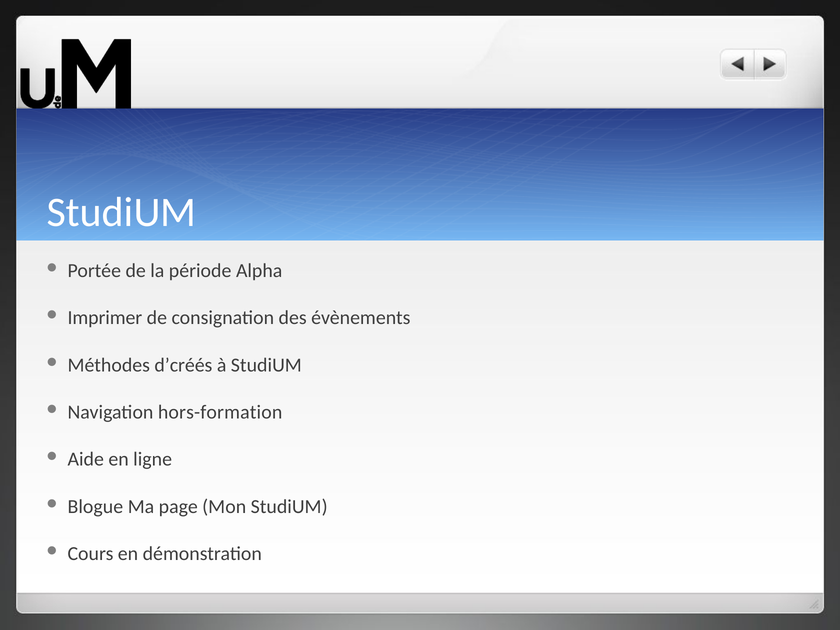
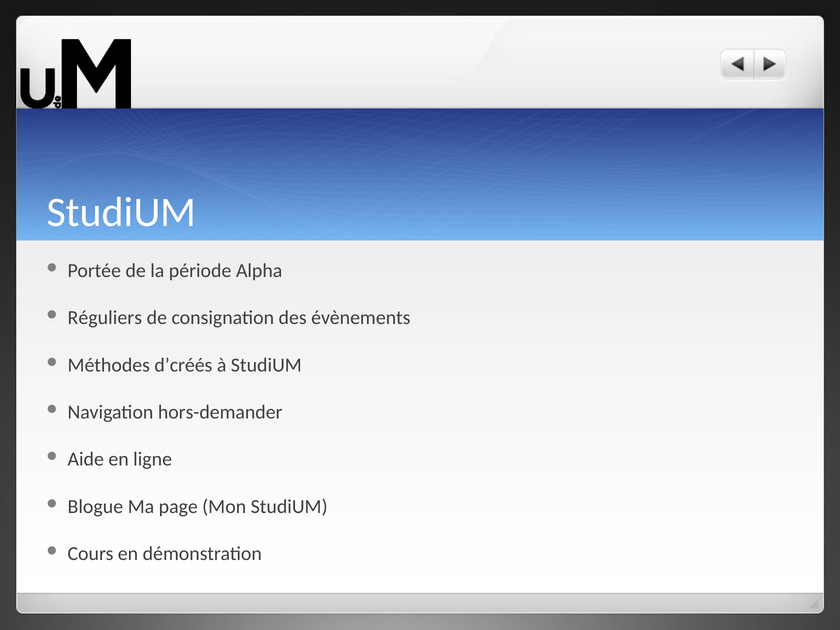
Imprimer: Imprimer -> Réguliers (105, 318)
hors-formation: hors-formation -> hors-demander (220, 412)
